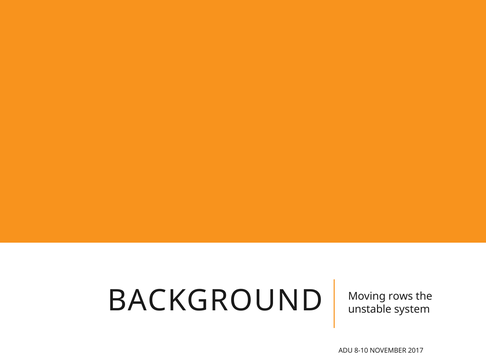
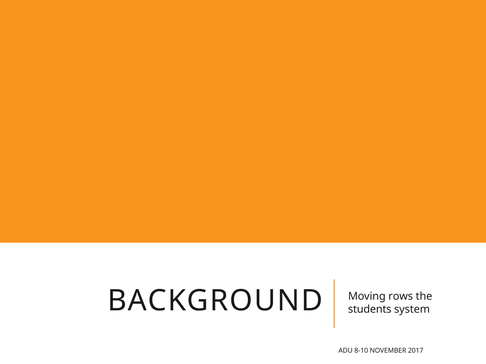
unstable: unstable -> students (370, 310)
